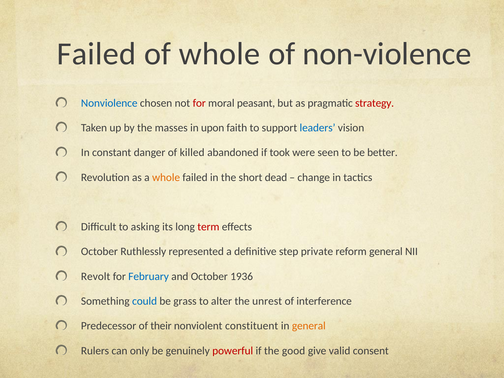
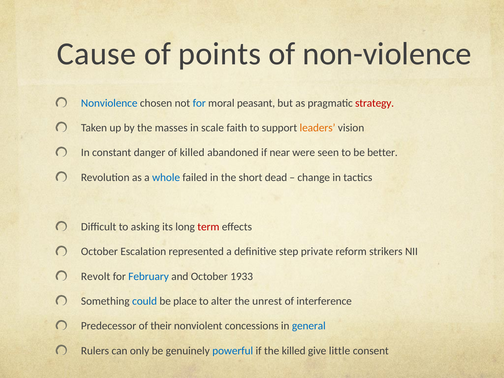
Failed: Failed -> Cause (96, 54)
of whole: whole -> points (220, 54)
for colour: red -> blue (199, 103)
upon: upon -> scale (213, 128)
leaders colour: blue -> orange (318, 128)
took: took -> near (280, 153)
whole colour: orange -> blue (166, 177)
Ruthlessly: Ruthlessly -> Escalation (143, 252)
reform general: general -> strikers (386, 252)
1936: 1936 -> 1933 (242, 276)
grass: grass -> place (185, 301)
constituent: constituent -> concessions (252, 326)
general colour: orange -> blue (309, 326)
powerful colour: red -> blue (233, 351)
the good: good -> killed (294, 351)
valid: valid -> little (340, 351)
